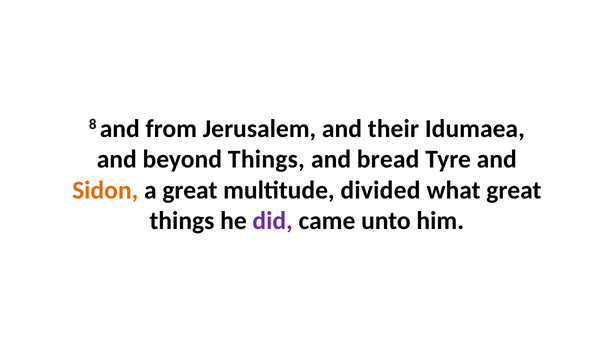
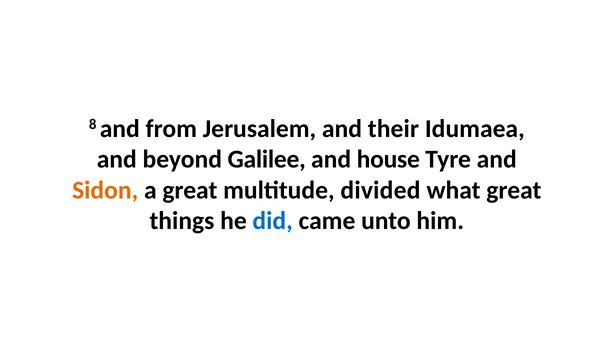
beyond Things: Things -> Galilee (267, 159)
bread: bread -> house (388, 159)
did colour: purple -> blue (273, 221)
